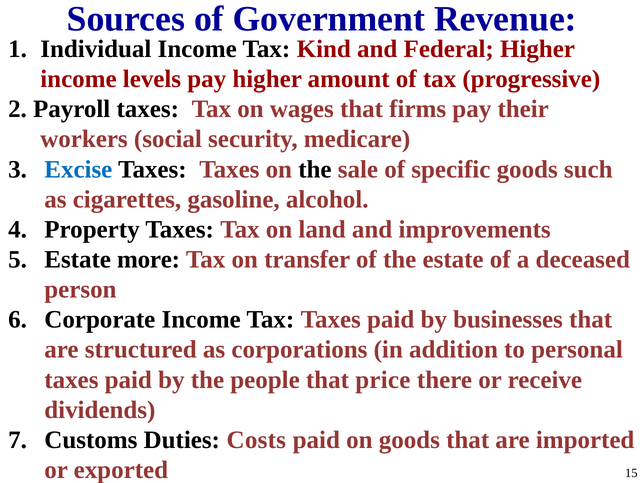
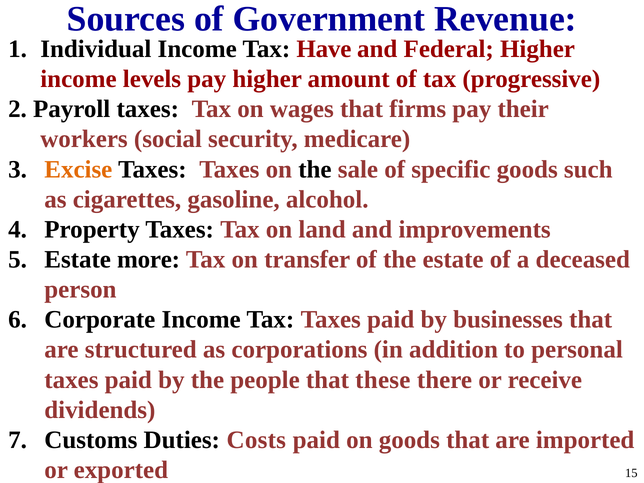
Kind: Kind -> Have (324, 49)
Excise colour: blue -> orange (78, 169)
price: price -> these (383, 380)
